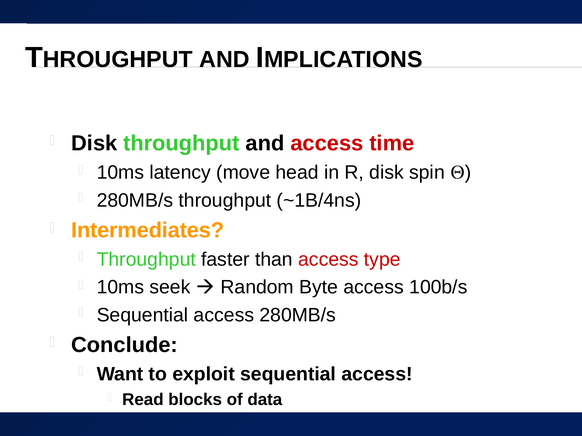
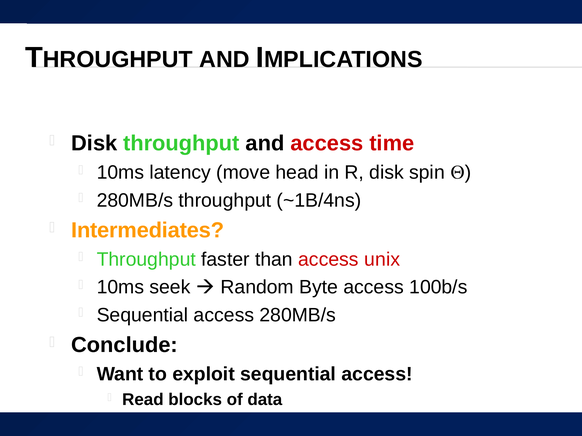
type: type -> unix (382, 260)
